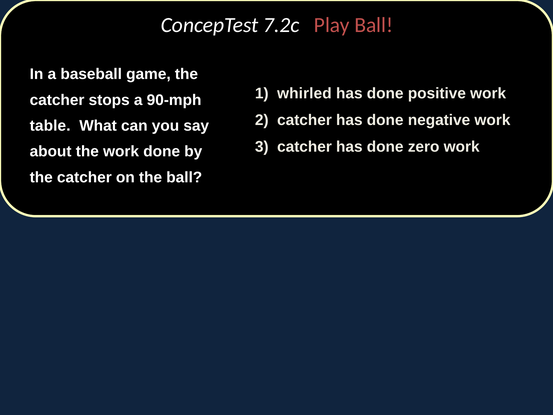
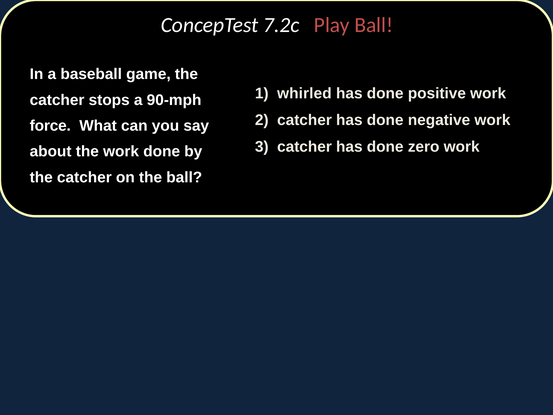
table: table -> force (50, 126)
